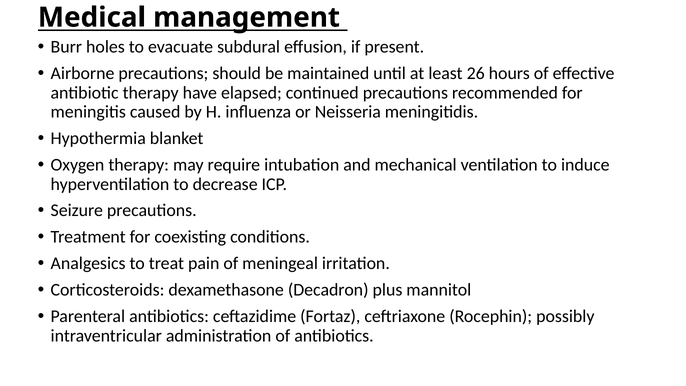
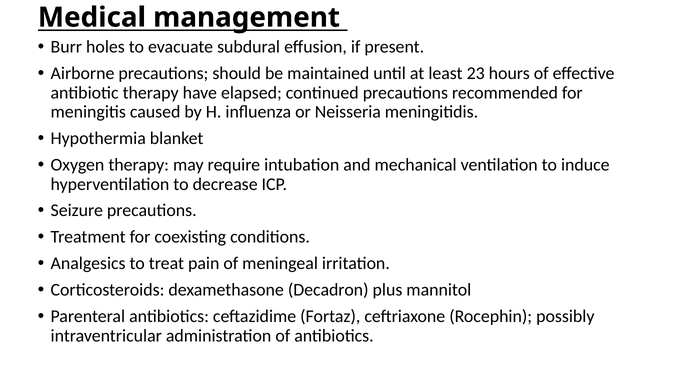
26: 26 -> 23 (476, 73)
